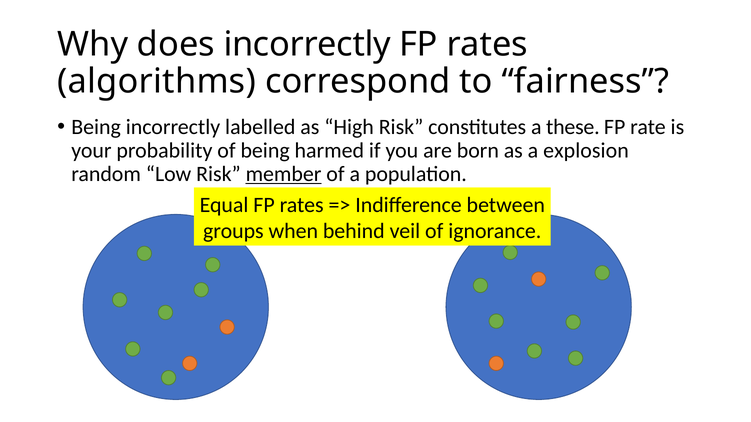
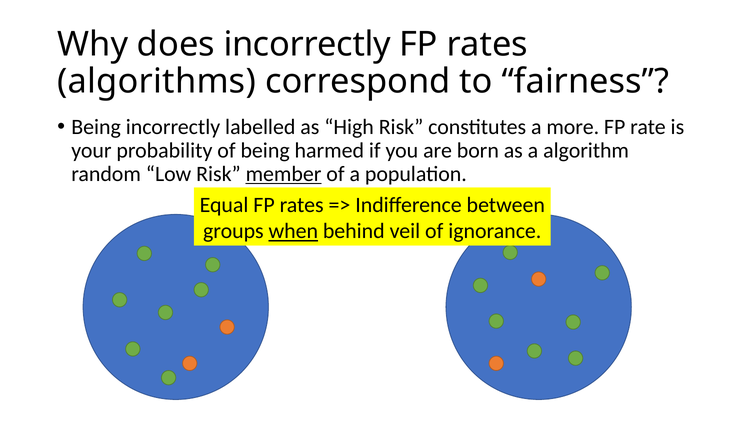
these: these -> more (573, 127)
explosion: explosion -> algorithm (586, 151)
when underline: none -> present (293, 231)
